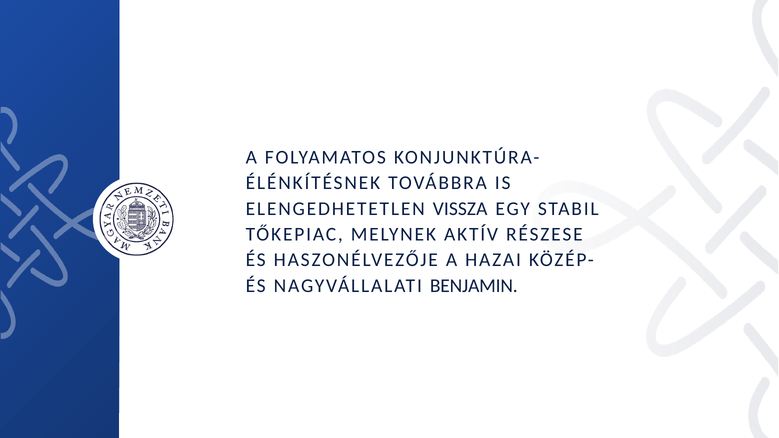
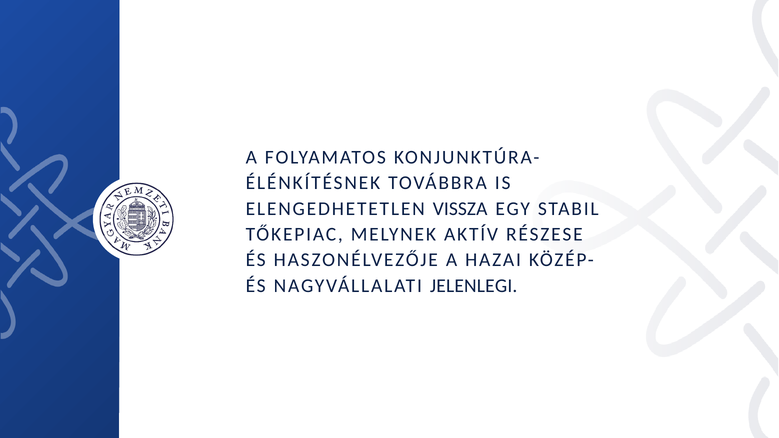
BENJAMIN: BENJAMIN -> JELENLEGI (474, 286)
